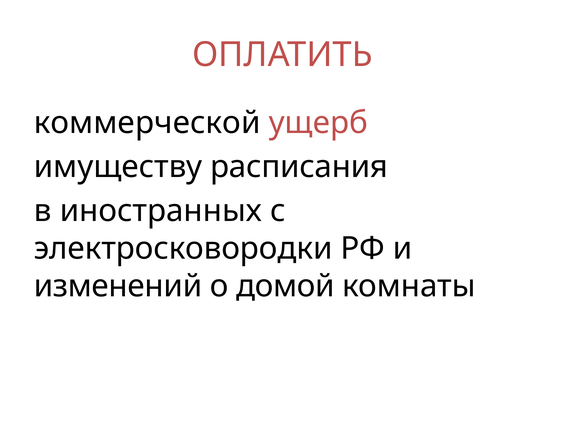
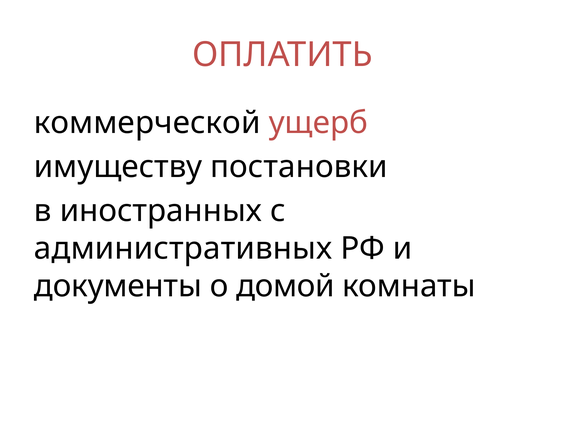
расписания: расписания -> постановки (299, 167)
электросковородки: электросковородки -> административных (183, 248)
изменений: изменений -> документы (118, 286)
